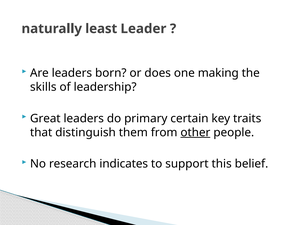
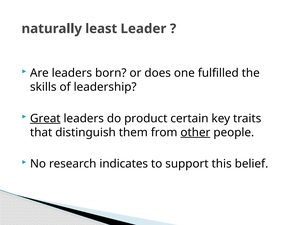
making: making -> fulfilled (218, 73)
Great underline: none -> present (45, 119)
primary: primary -> product (146, 119)
